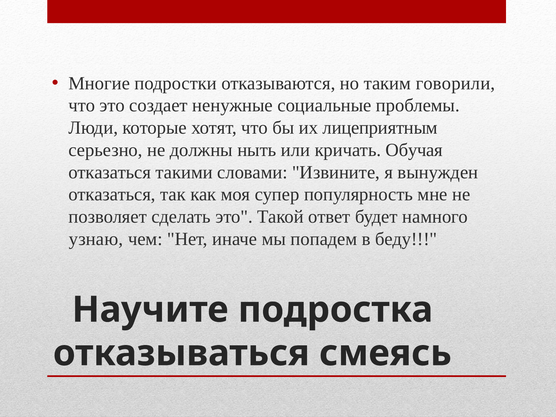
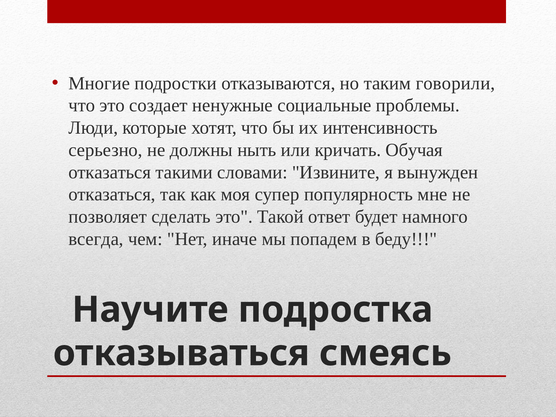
лицеприятным: лицеприятным -> интенсивность (380, 128)
узнаю: узнаю -> всегда (96, 239)
